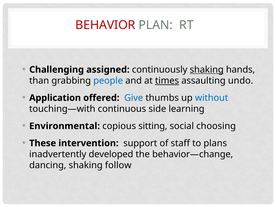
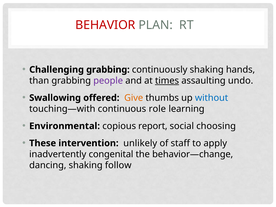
Challenging assigned: assigned -> grabbing (108, 70)
shaking underline: present -> none (207, 70)
people colour: blue -> purple (108, 81)
Application: Application -> Swallowing (55, 98)
Give colour: blue -> orange (134, 98)
side: side -> role (157, 109)
sitting: sitting -> report (153, 126)
support: support -> unlikely (140, 143)
plans: plans -> apply (215, 143)
developed: developed -> congenital (111, 154)
